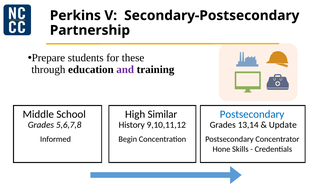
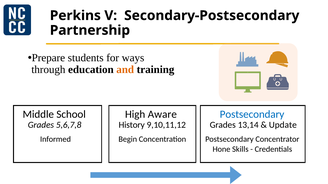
these: these -> ways (133, 58)
and colour: purple -> orange (125, 70)
Similar: Similar -> Aware (162, 114)
